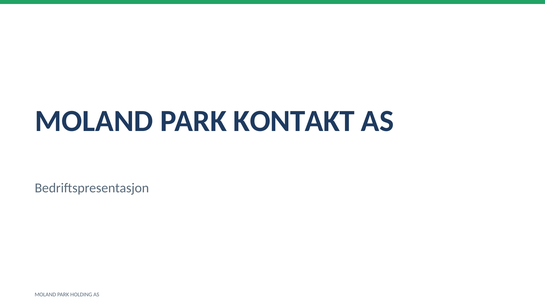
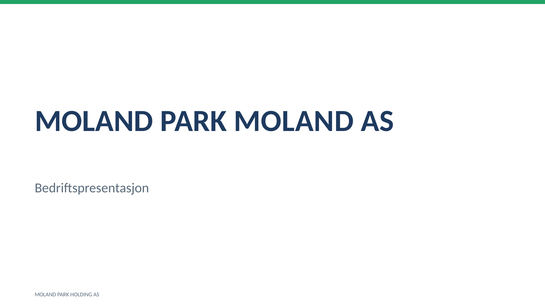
PARK KONTAKT: KONTAKT -> MOLAND (294, 121)
